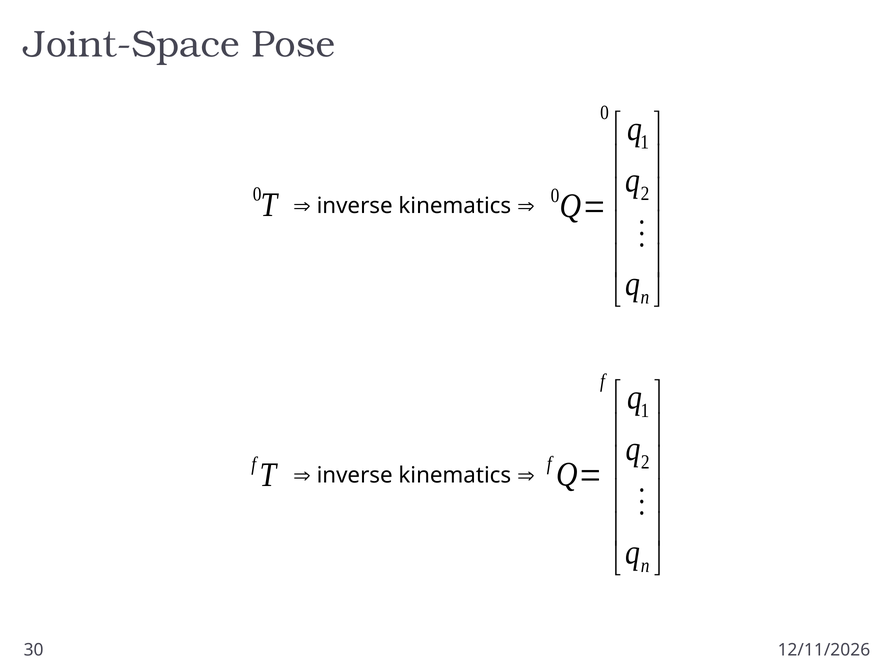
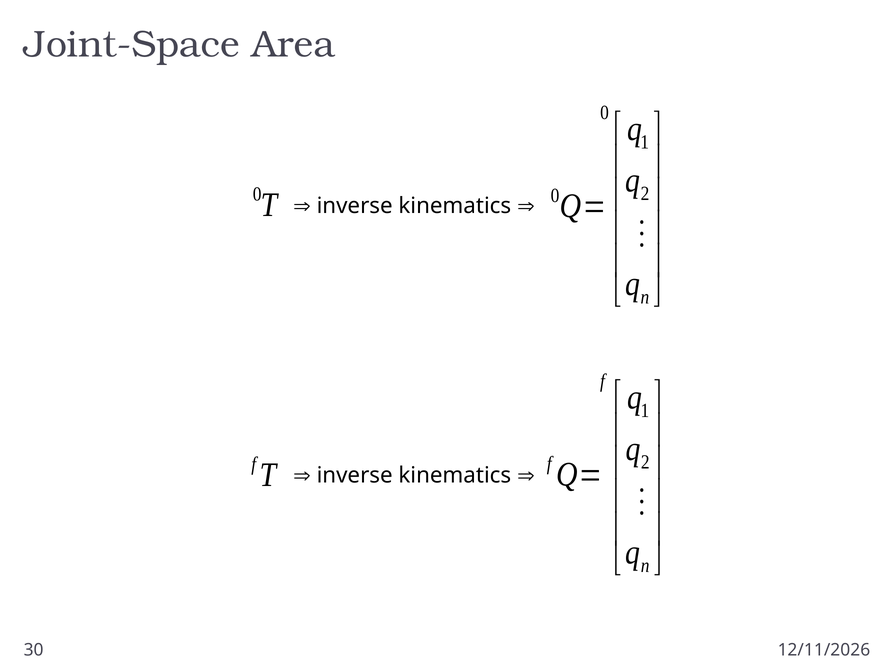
Pose: Pose -> Area (293, 44)
